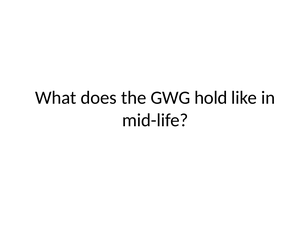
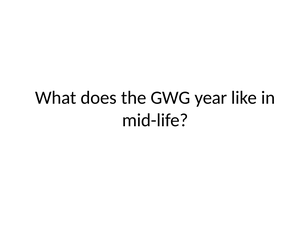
hold: hold -> year (211, 98)
